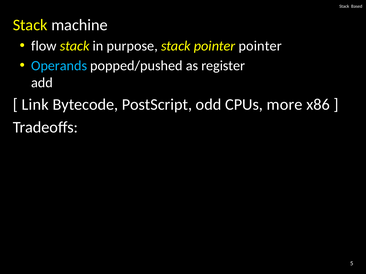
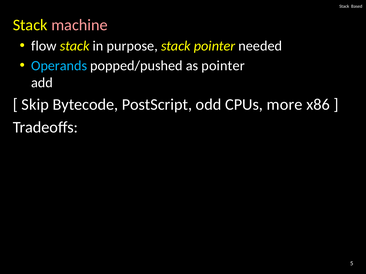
machine colour: white -> pink (80, 25)
pointer pointer: pointer -> needed (260, 46)
as register: register -> pointer (223, 66)
Link: Link -> Skip (35, 105)
